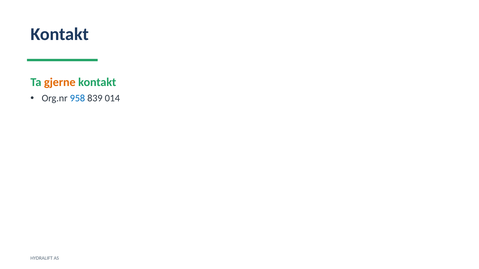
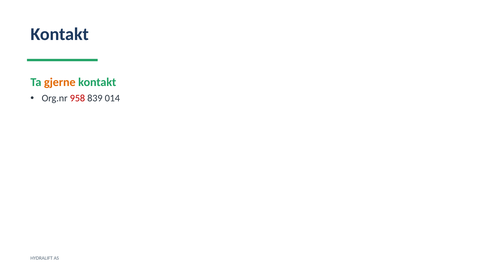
958 colour: blue -> red (77, 98)
